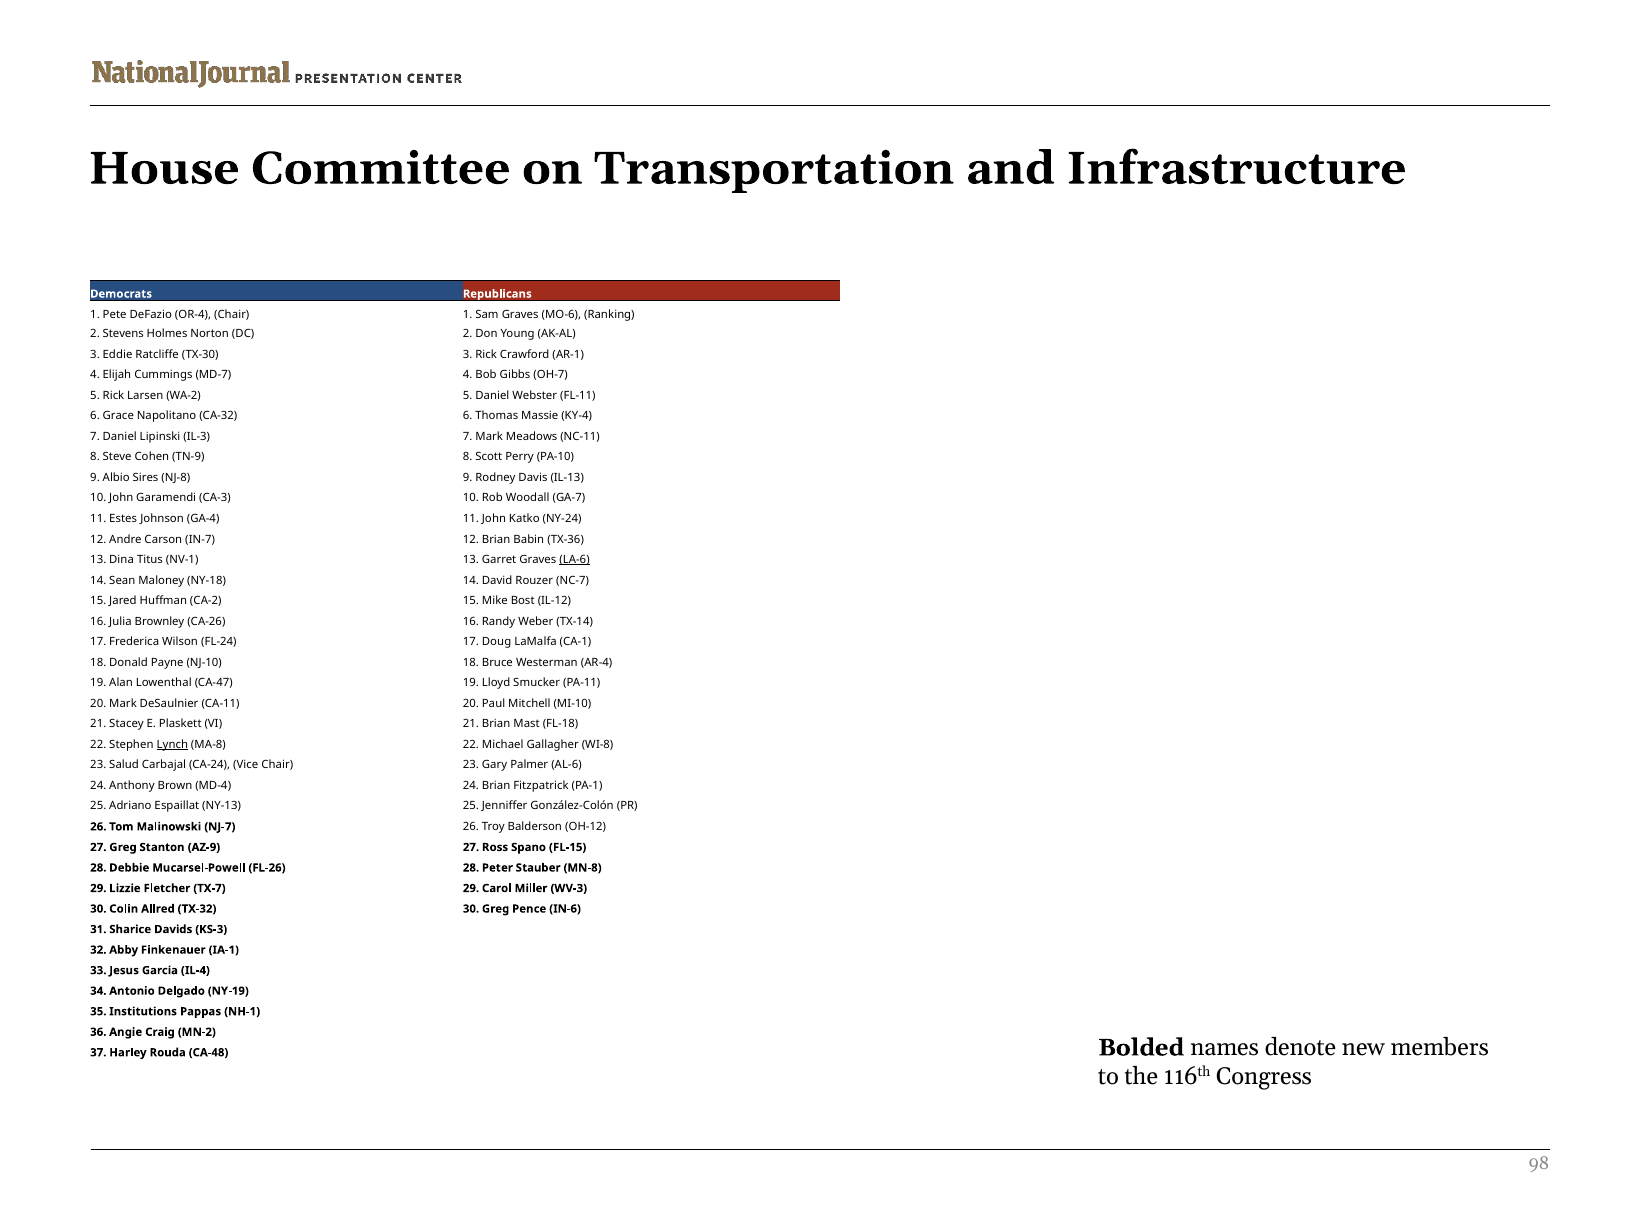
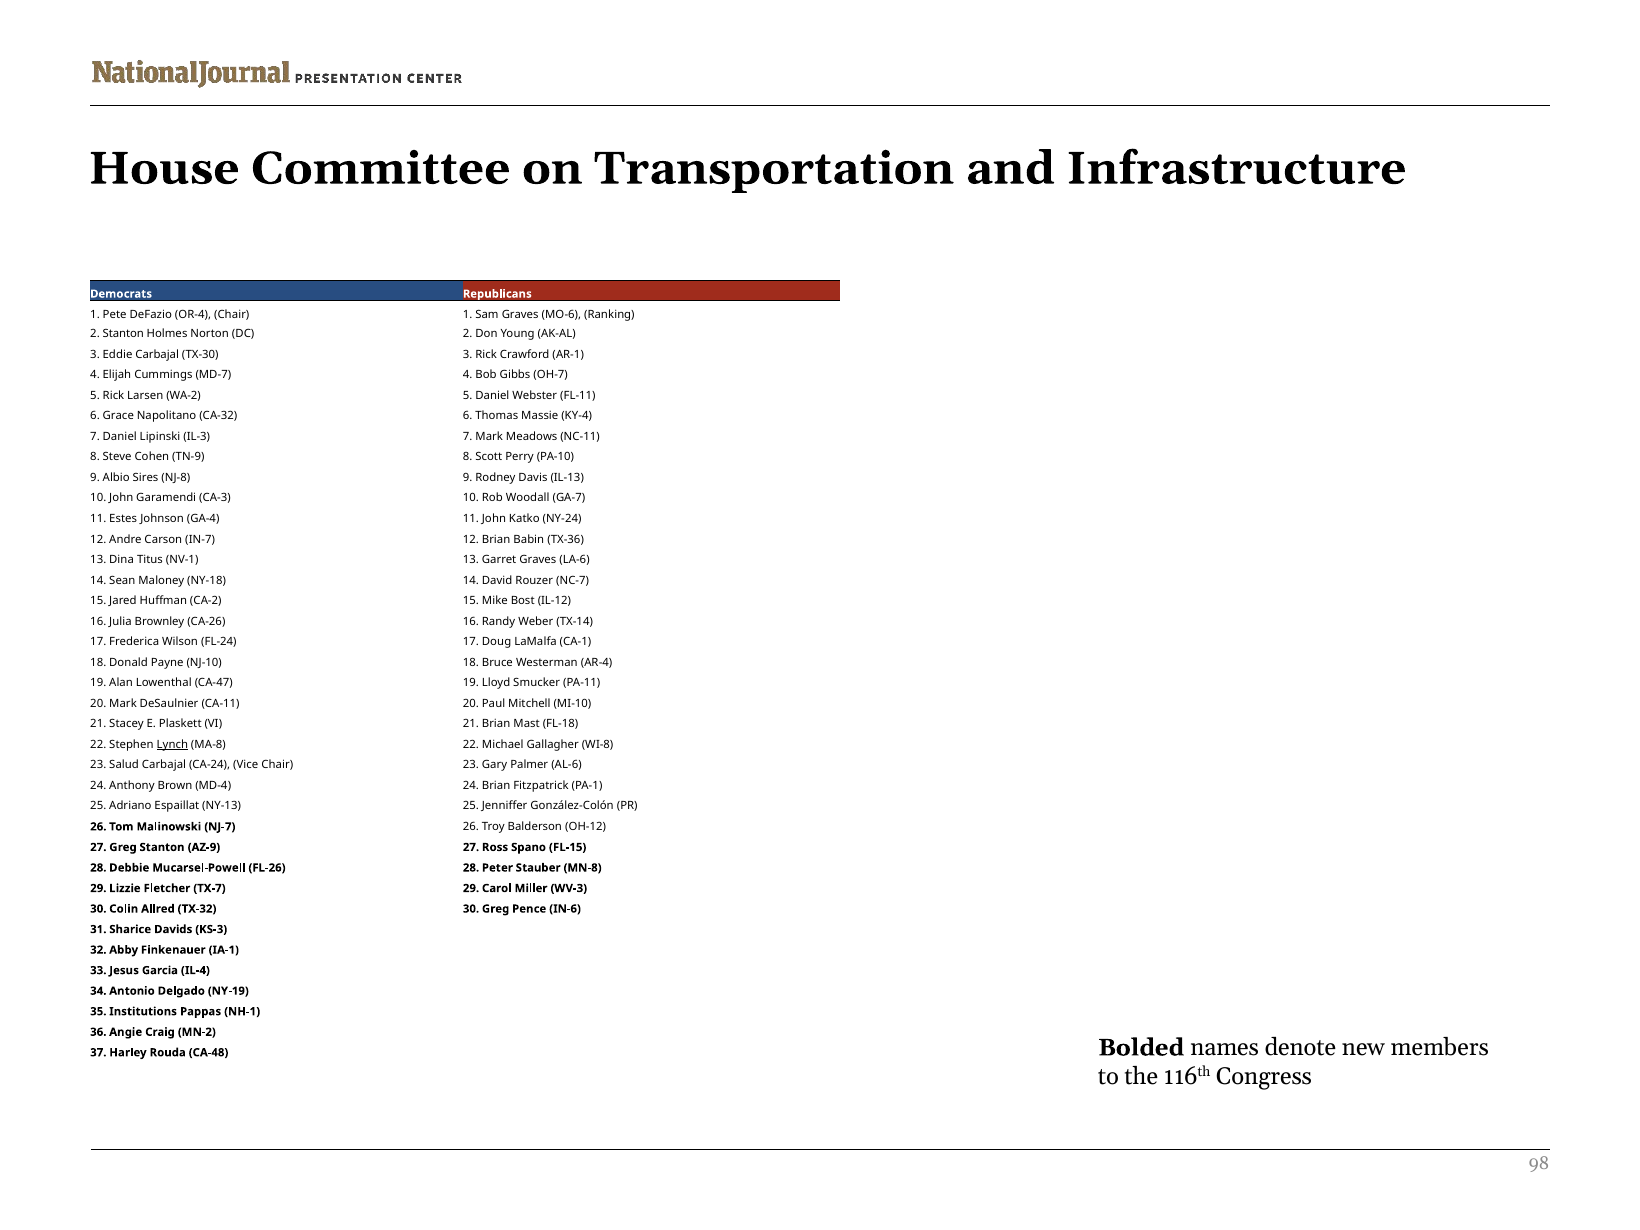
2 Stevens: Stevens -> Stanton (123, 334)
Eddie Ratcliffe: Ratcliffe -> Carbajal (157, 354)
LA-6 underline: present -> none (575, 560)
